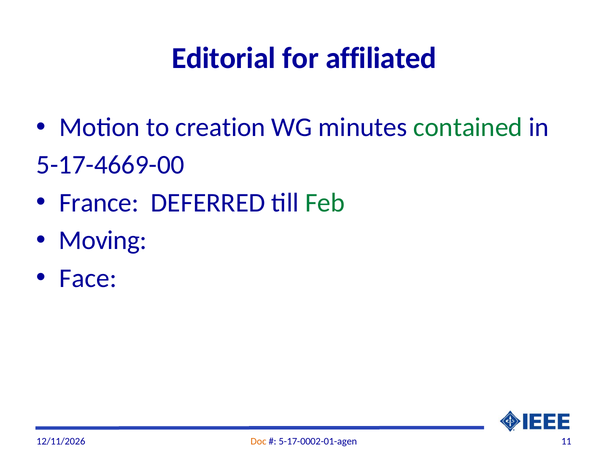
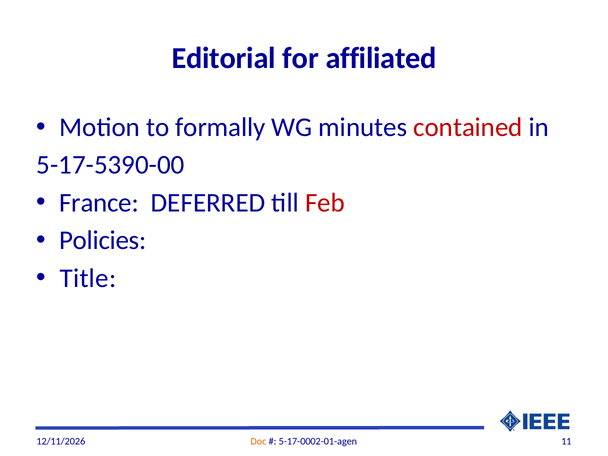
creation: creation -> formally (220, 128)
contained colour: green -> red (468, 128)
5-17-4669-00: 5-17-4669-00 -> 5-17-5390-00 (110, 165)
Feb colour: green -> red (325, 203)
Moving: Moving -> Policies (103, 241)
Face: Face -> Title (88, 278)
